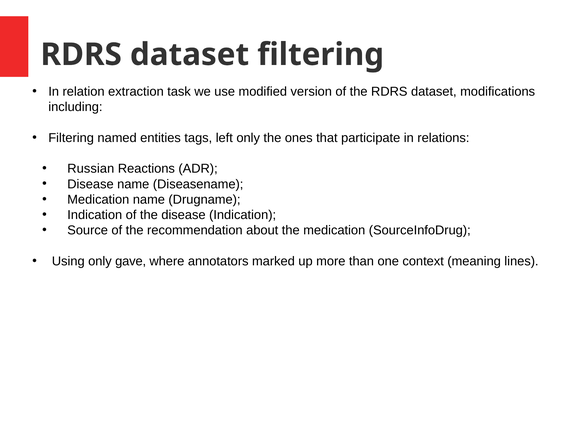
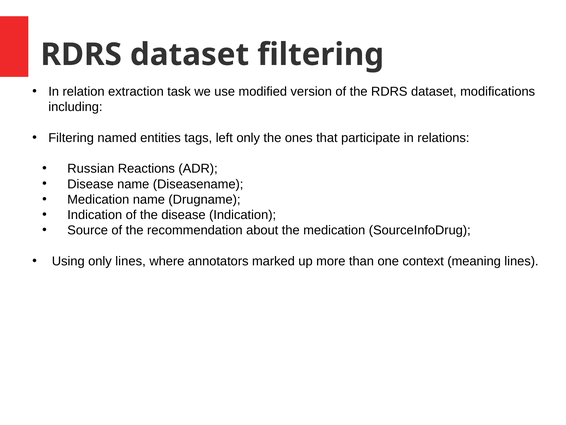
only gave: gave -> lines (131, 261)
